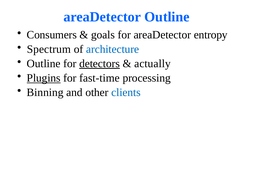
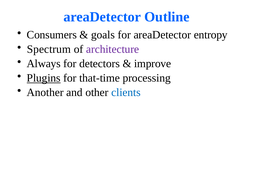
architecture colour: blue -> purple (113, 49)
Outline: Outline -> Always (44, 63)
detectors underline: present -> none (100, 63)
actually: actually -> improve (153, 63)
fast-time: fast-time -> that-time (100, 78)
Binning: Binning -> Another (45, 92)
